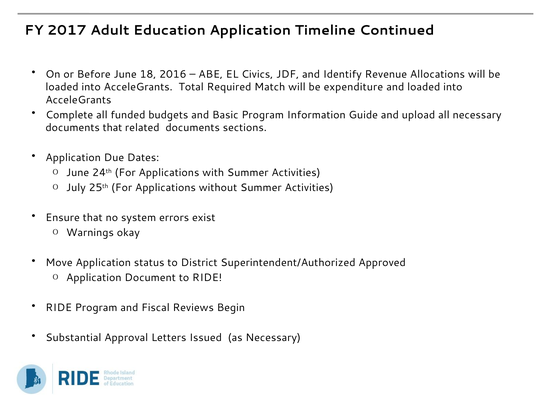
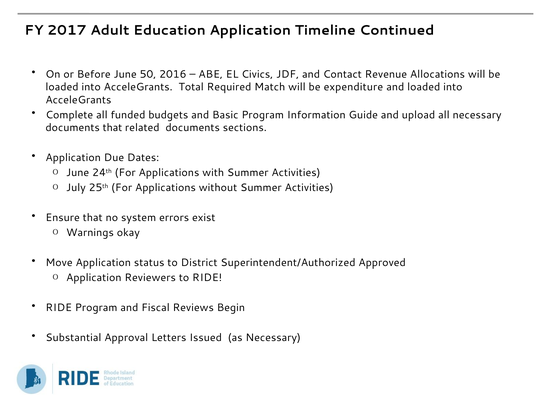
18: 18 -> 50 (148, 74)
Identify: Identify -> Contact (342, 74)
Document: Document -> Reviewers (150, 278)
